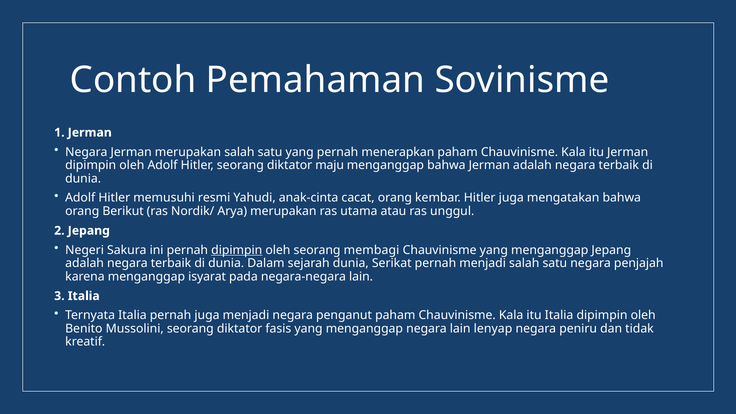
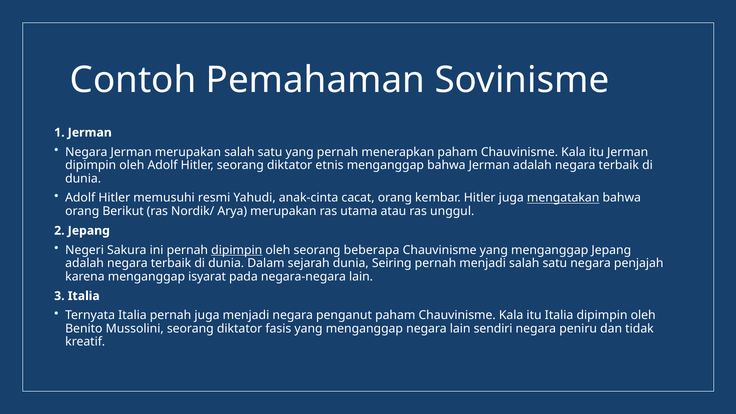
maju: maju -> etnis (330, 165)
mengatakan underline: none -> present (563, 198)
membagi: membagi -> beberapa (372, 250)
Serikat: Serikat -> Seiring (392, 263)
lenyap: lenyap -> sendiri (493, 329)
